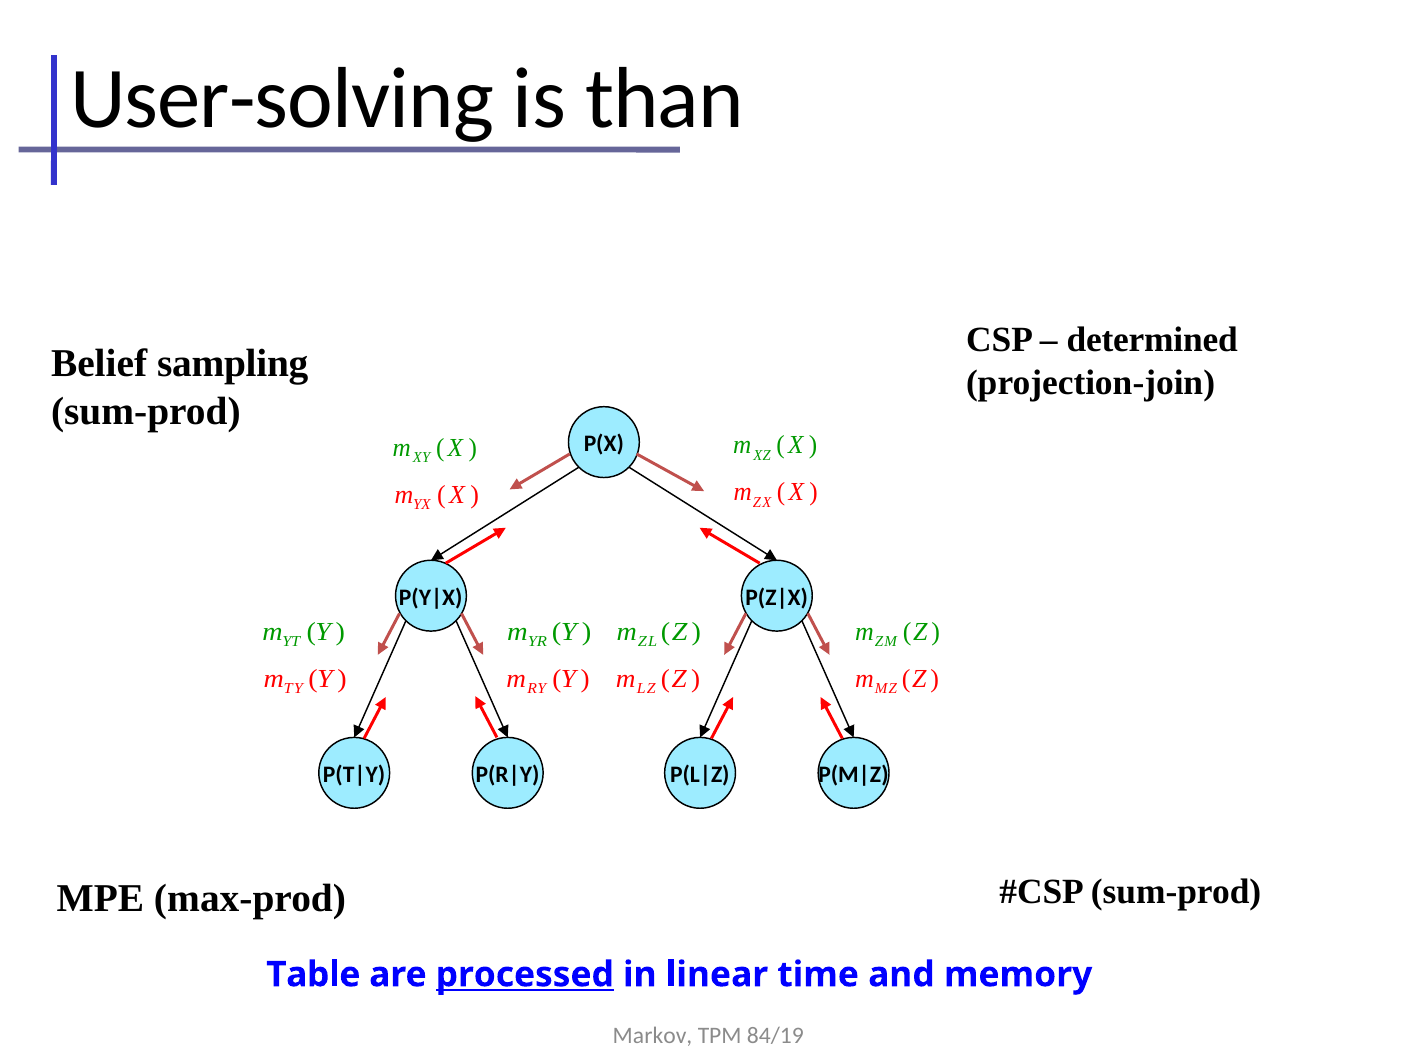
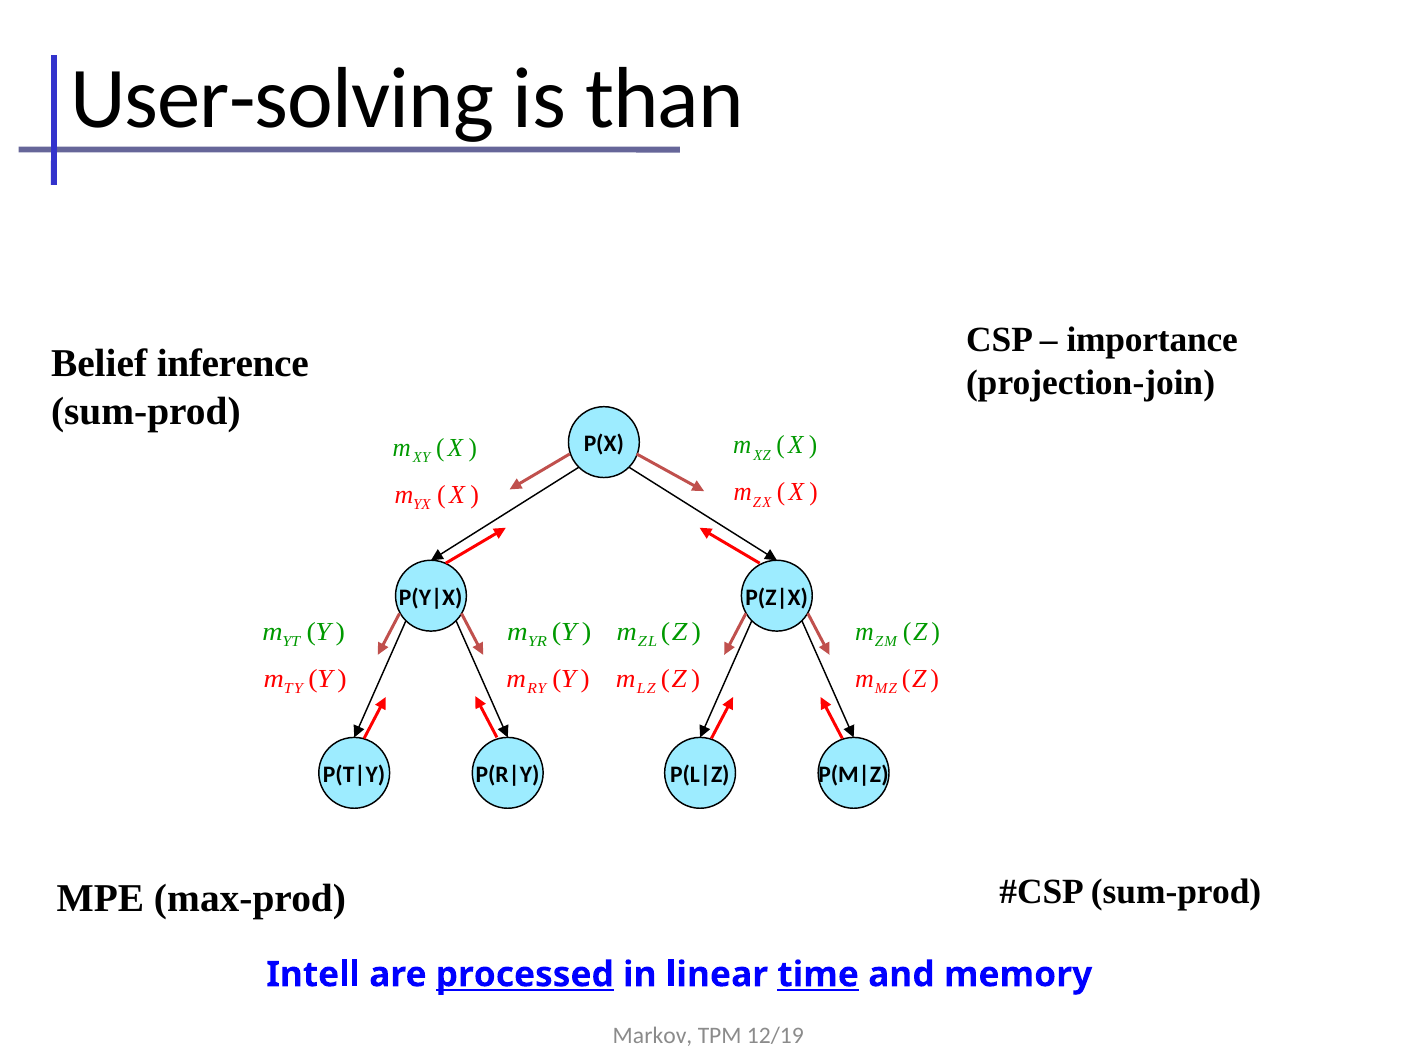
determined: determined -> importance (1152, 340)
sampling: sampling -> inference (233, 364)
Table: Table -> Intell (313, 974)
time underline: none -> present (818, 974)
84/19: 84/19 -> 12/19 (775, 1035)
